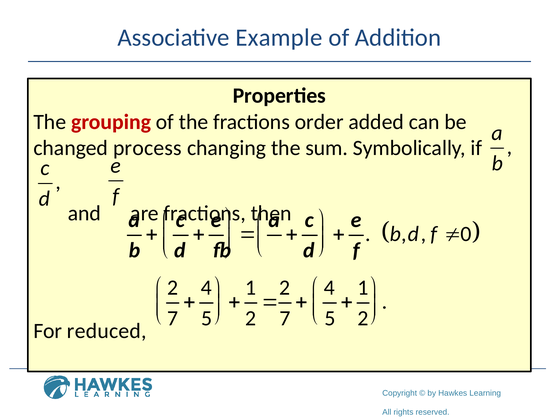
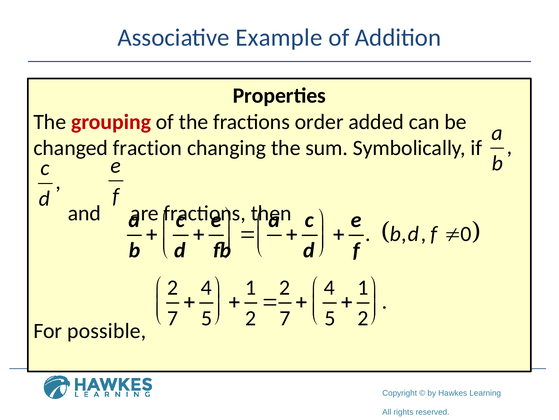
process: process -> fraction (147, 148)
reduced: reduced -> possible (107, 330)
